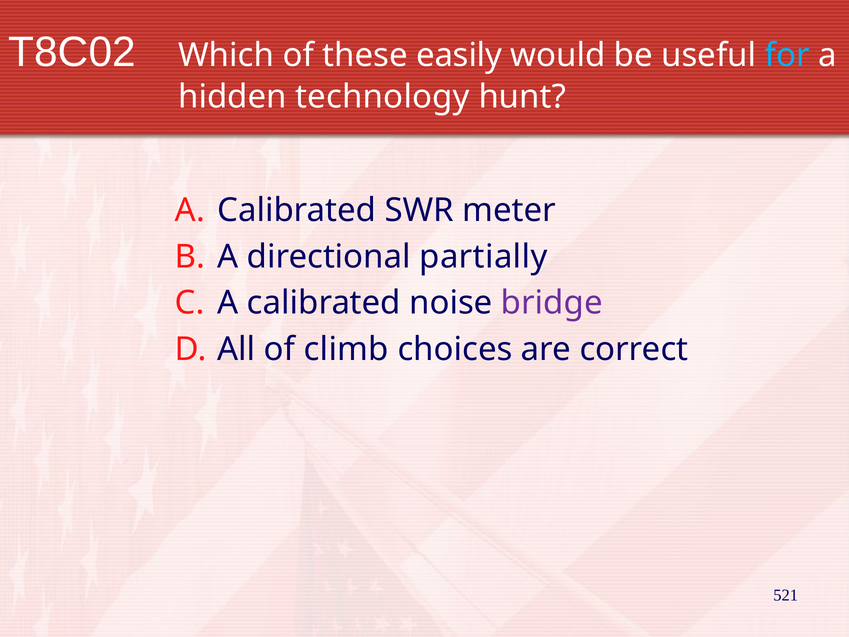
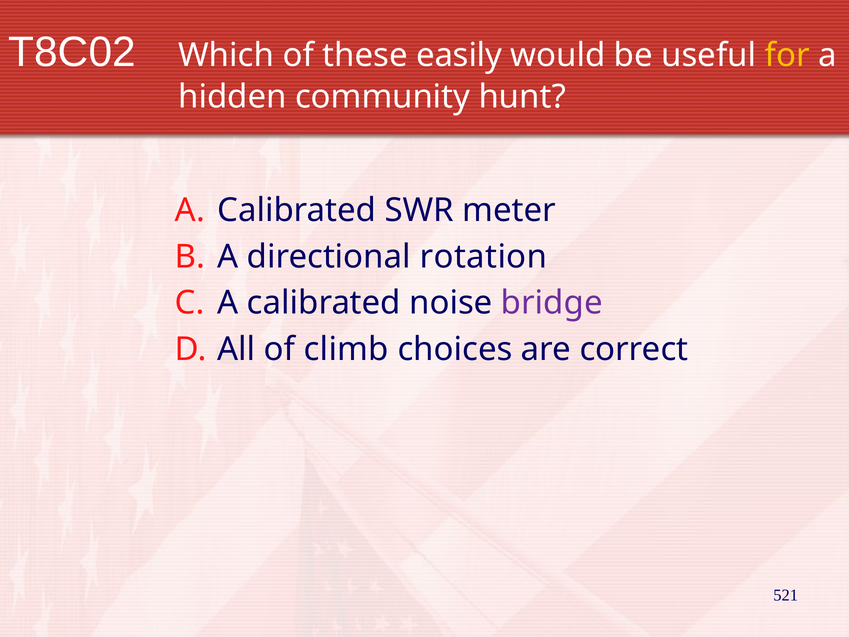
for colour: light blue -> yellow (787, 56)
technology: technology -> community (383, 97)
partially: partially -> rotation (483, 257)
